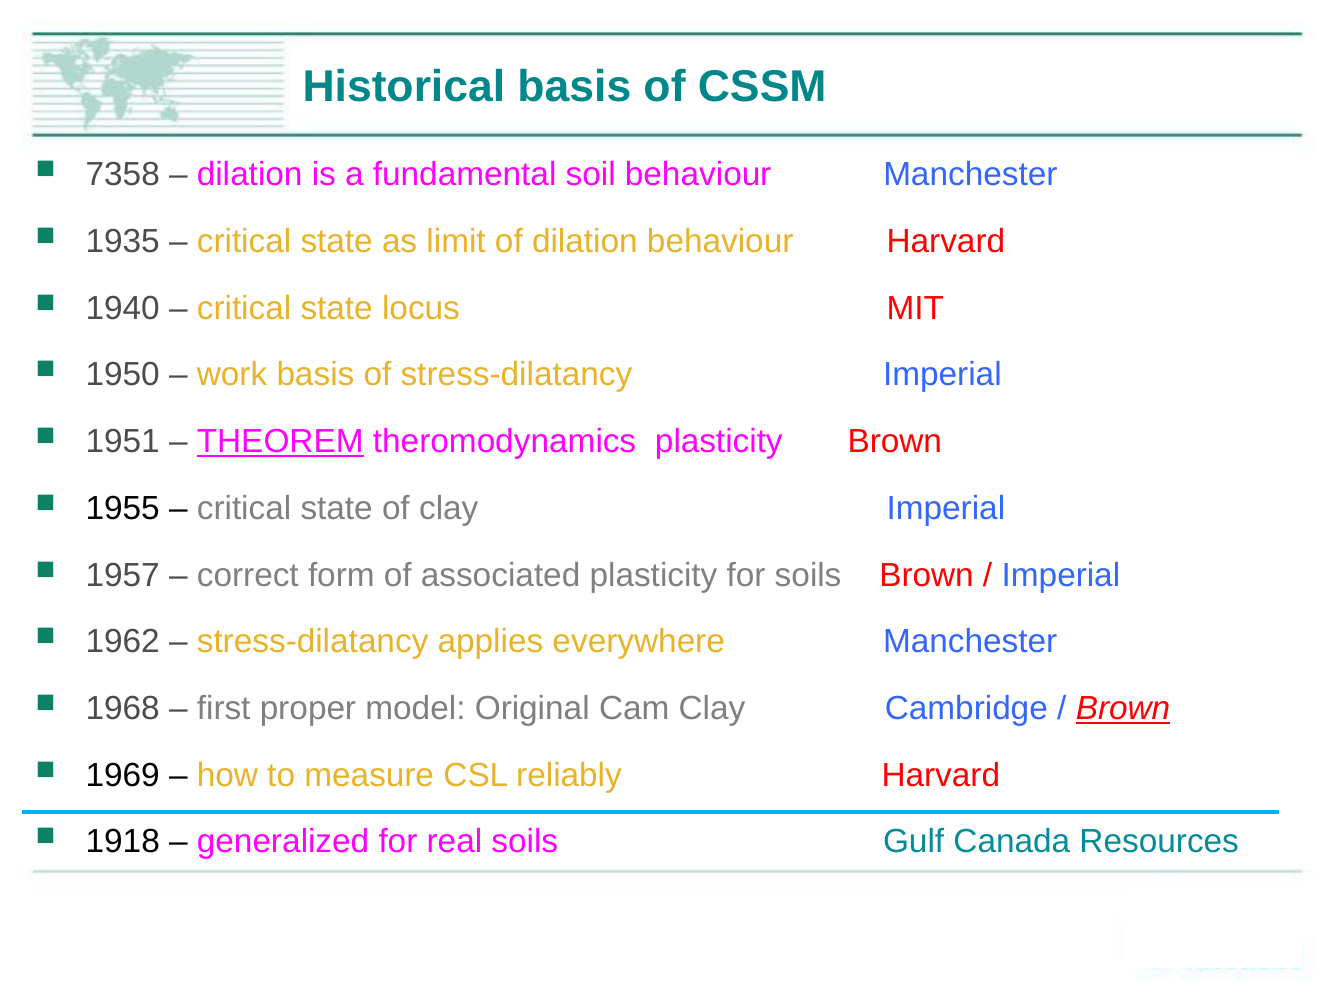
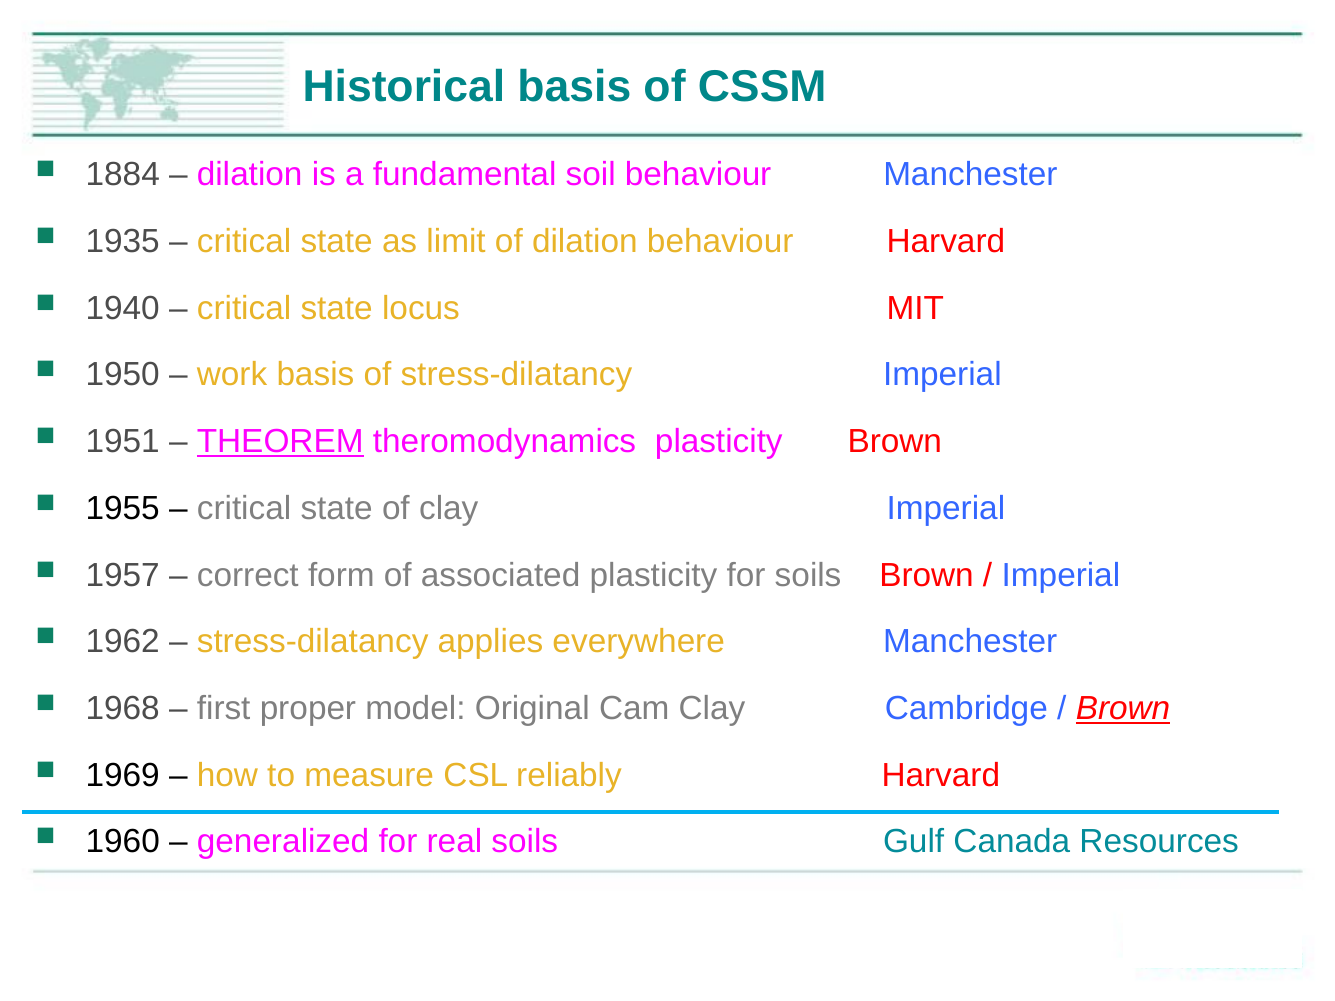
7358: 7358 -> 1884 (123, 175)
1918: 1918 -> 1960 (123, 842)
